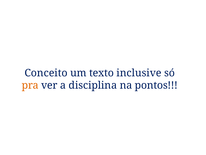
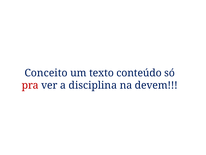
inclusive: inclusive -> conteúdo (139, 73)
pra colour: orange -> red (30, 85)
pontos: pontos -> devem (156, 85)
